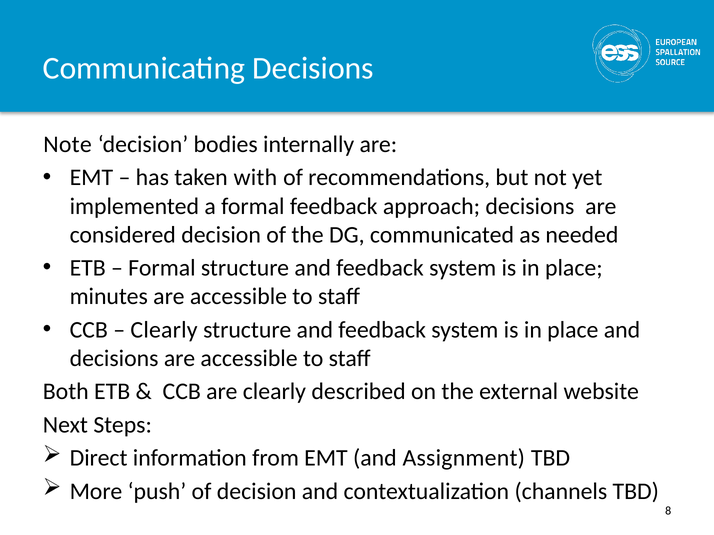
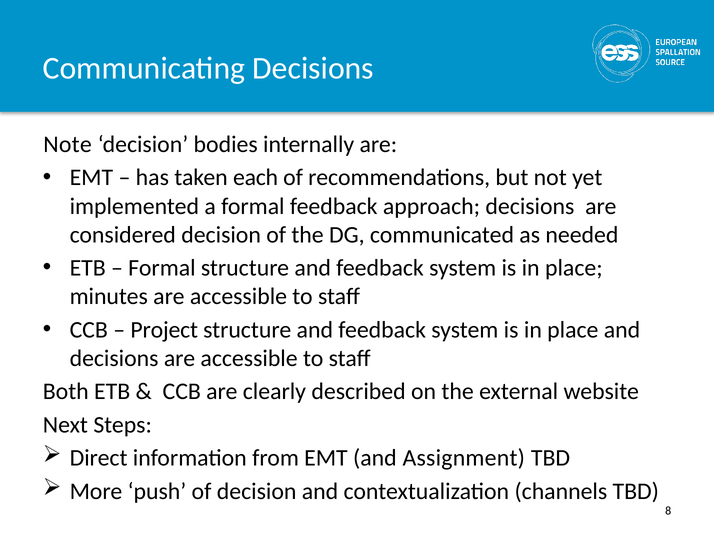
with: with -> each (256, 178)
Clearly: Clearly -> Project (164, 330)
